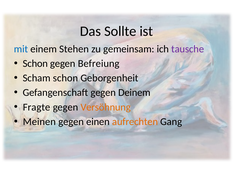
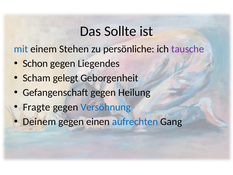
gemeinsam: gemeinsam -> persönliche (129, 49)
Befreiung: Befreiung -> Liegendes (99, 63)
Scham schon: schon -> gelegt (66, 78)
Deinem: Deinem -> Heilung (134, 92)
Versöhnung colour: orange -> blue (106, 107)
Meinen: Meinen -> Deinem (39, 121)
aufrechten colour: orange -> blue (135, 121)
